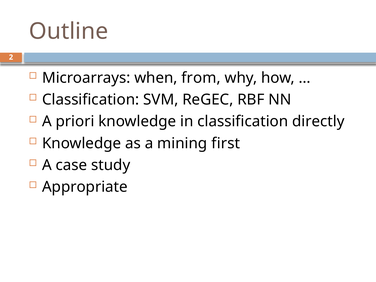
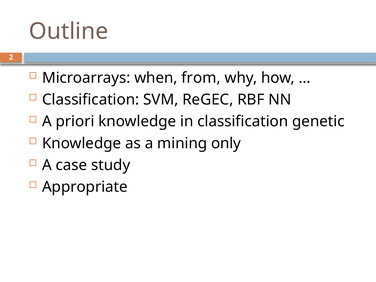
directly: directly -> genetic (318, 121)
first: first -> only (226, 143)
